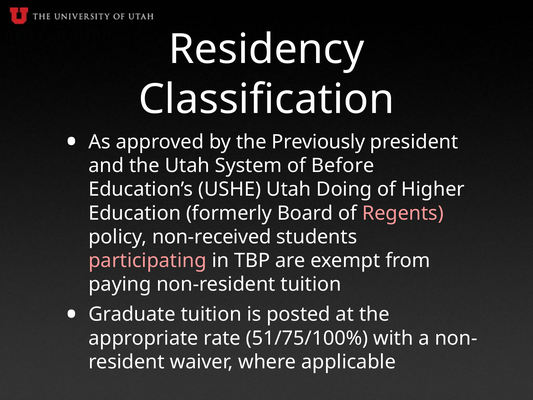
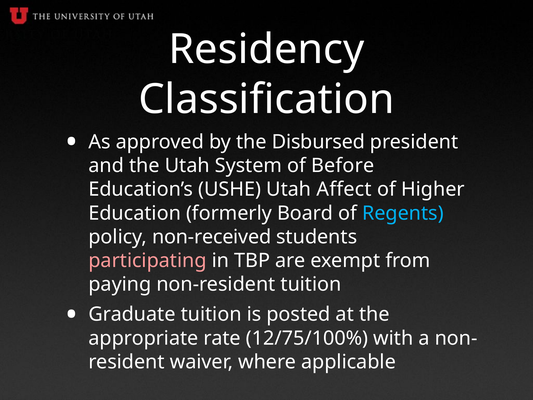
Previously: Previously -> Disbursed (318, 142)
Doing: Doing -> Affect (344, 189)
Regents colour: pink -> light blue (403, 213)
51/75/100%: 51/75/100% -> 12/75/100% (307, 338)
